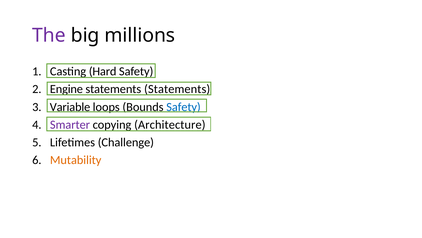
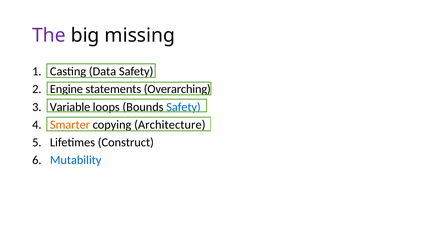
millions: millions -> missing (140, 35)
Hard: Hard -> Data (103, 71)
statements Statements: Statements -> Overarching (177, 89)
Smarter colour: purple -> orange (70, 124)
Challenge: Challenge -> Construct (126, 142)
Mutability colour: orange -> blue (76, 160)
